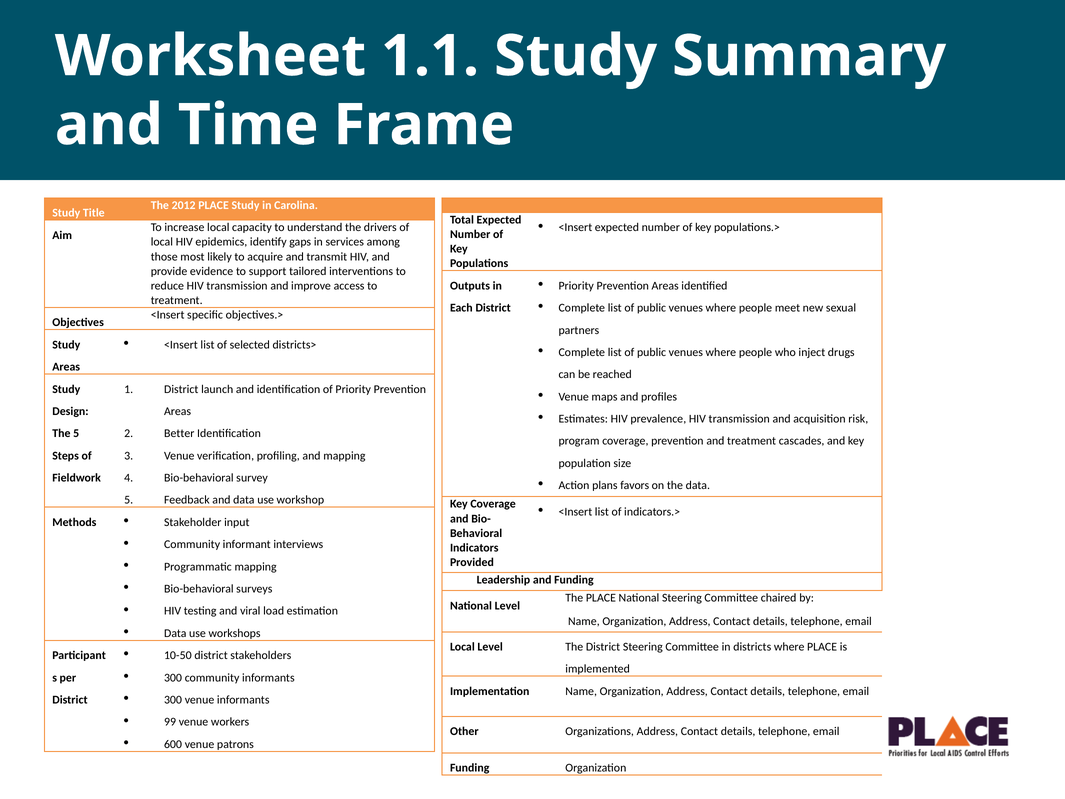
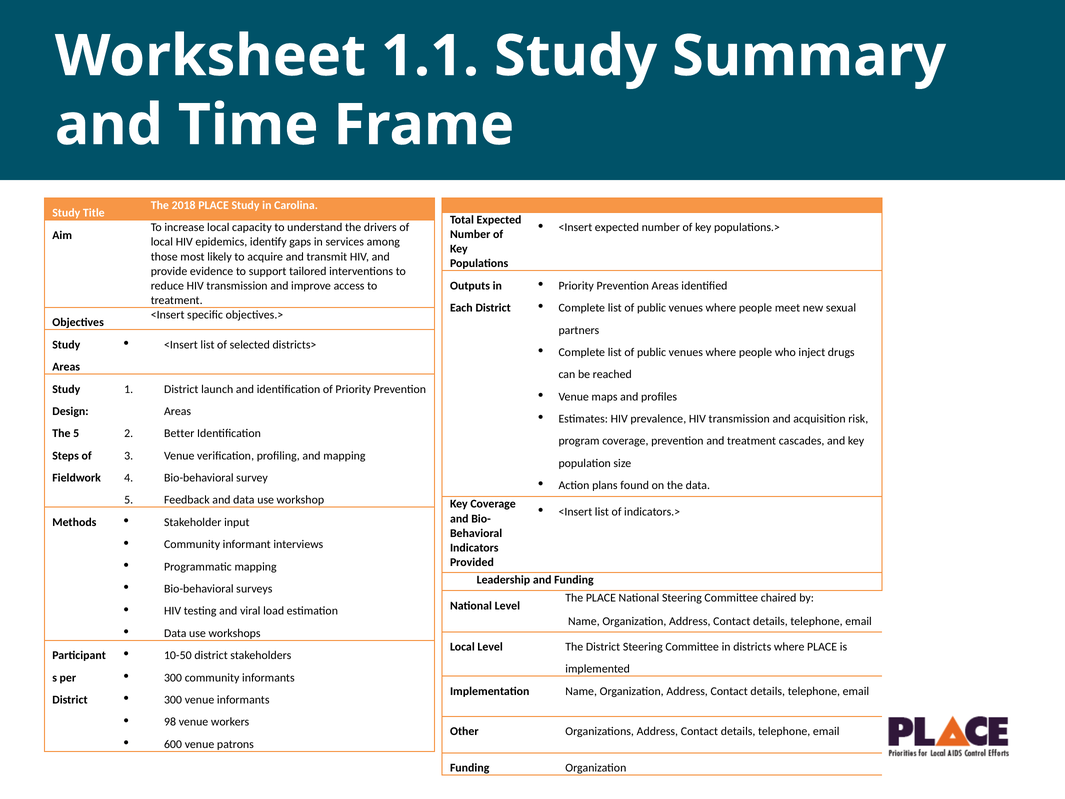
2012: 2012 -> 2018 (184, 205)
favors: favors -> found (635, 485)
99: 99 -> 98 (170, 722)
